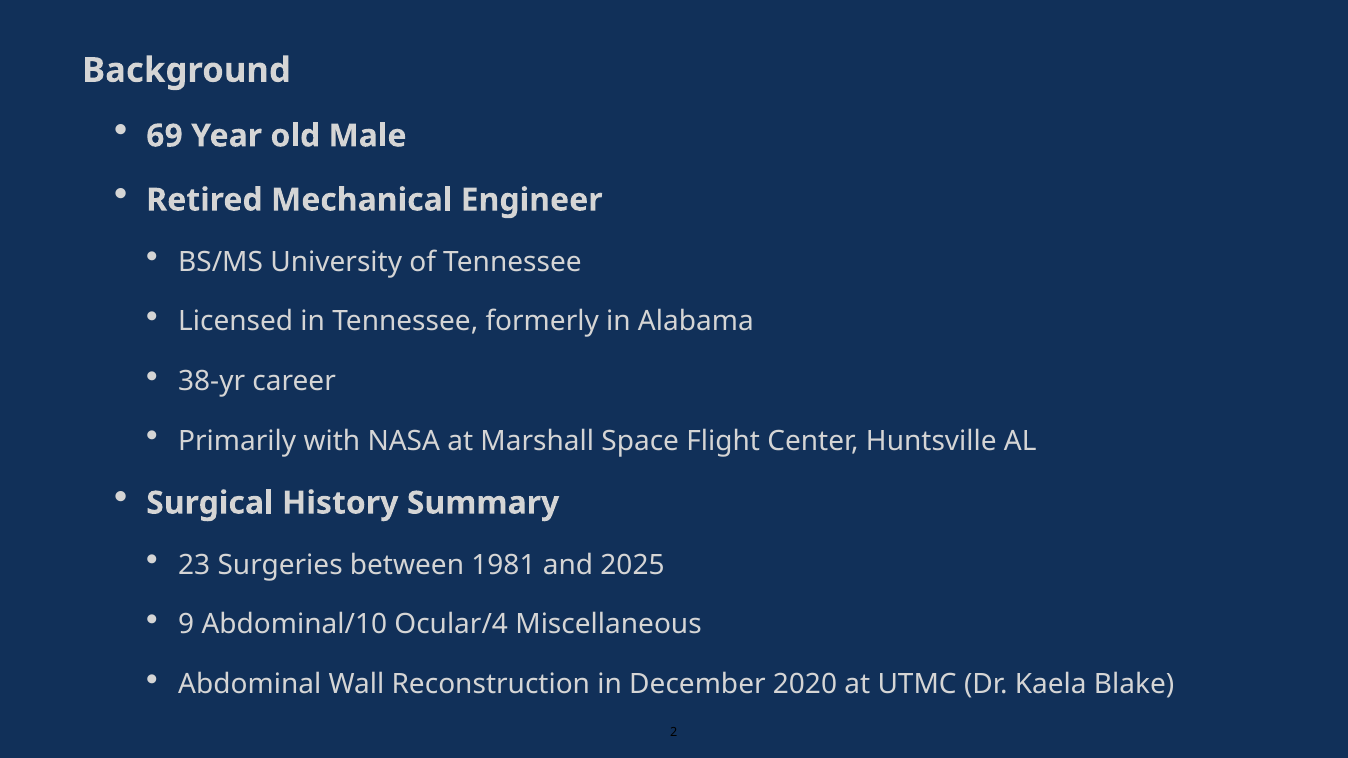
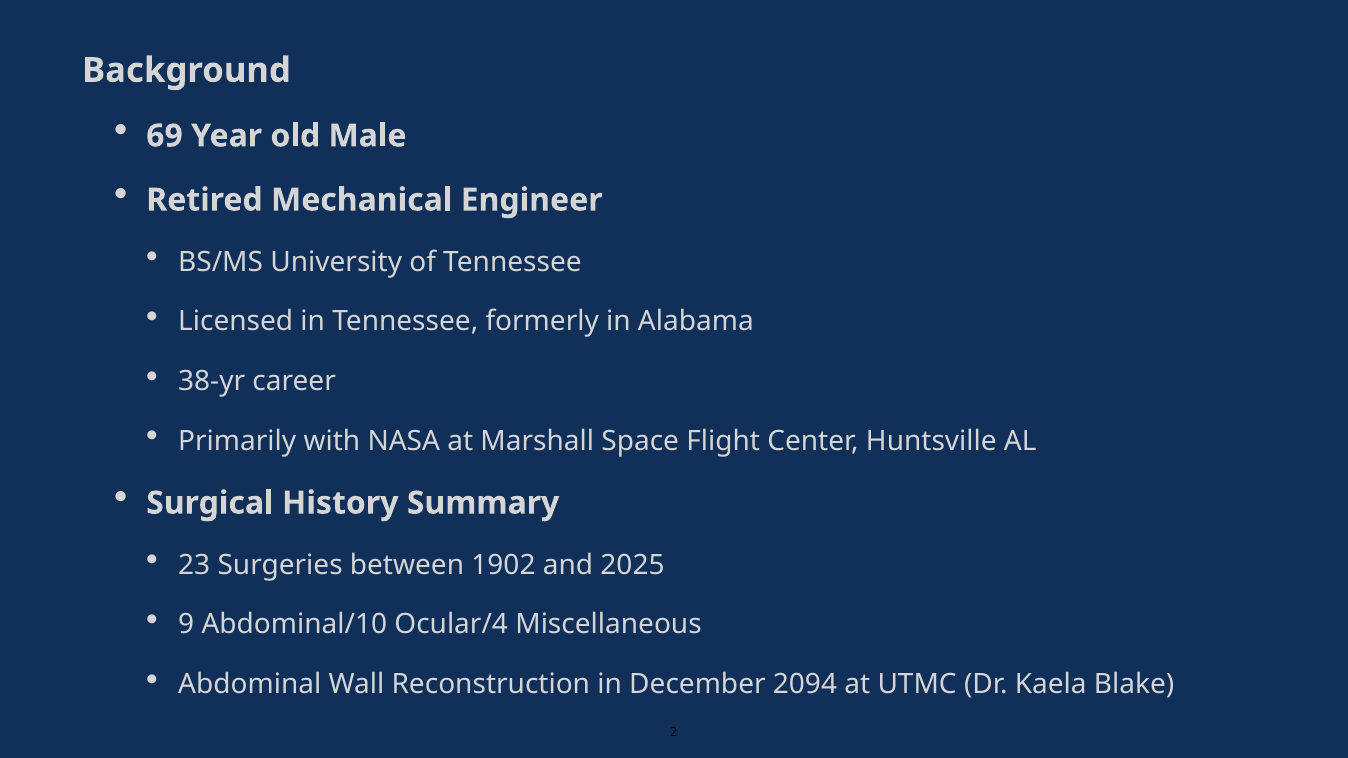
1981: 1981 -> 1902 (503, 565)
2020: 2020 -> 2094 (805, 685)
